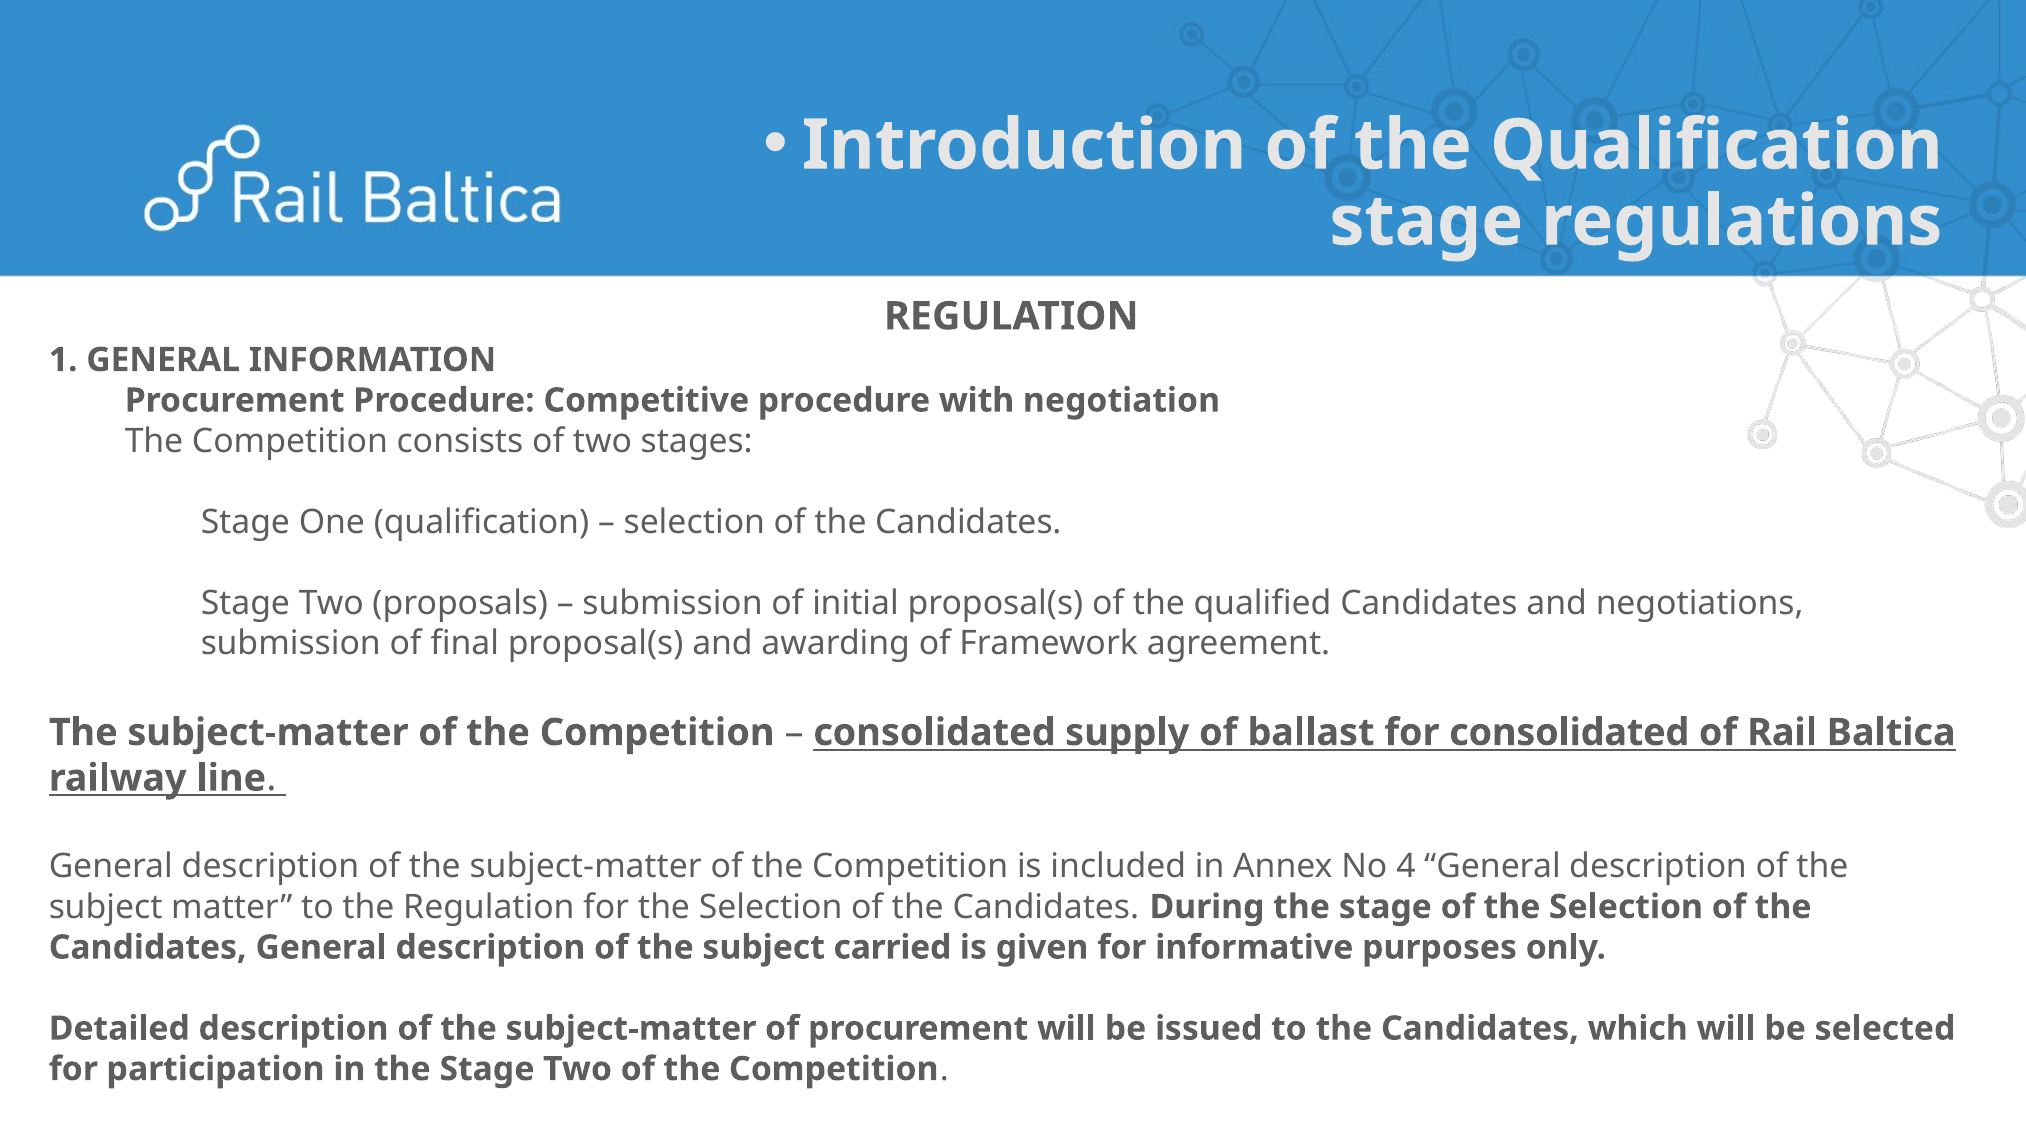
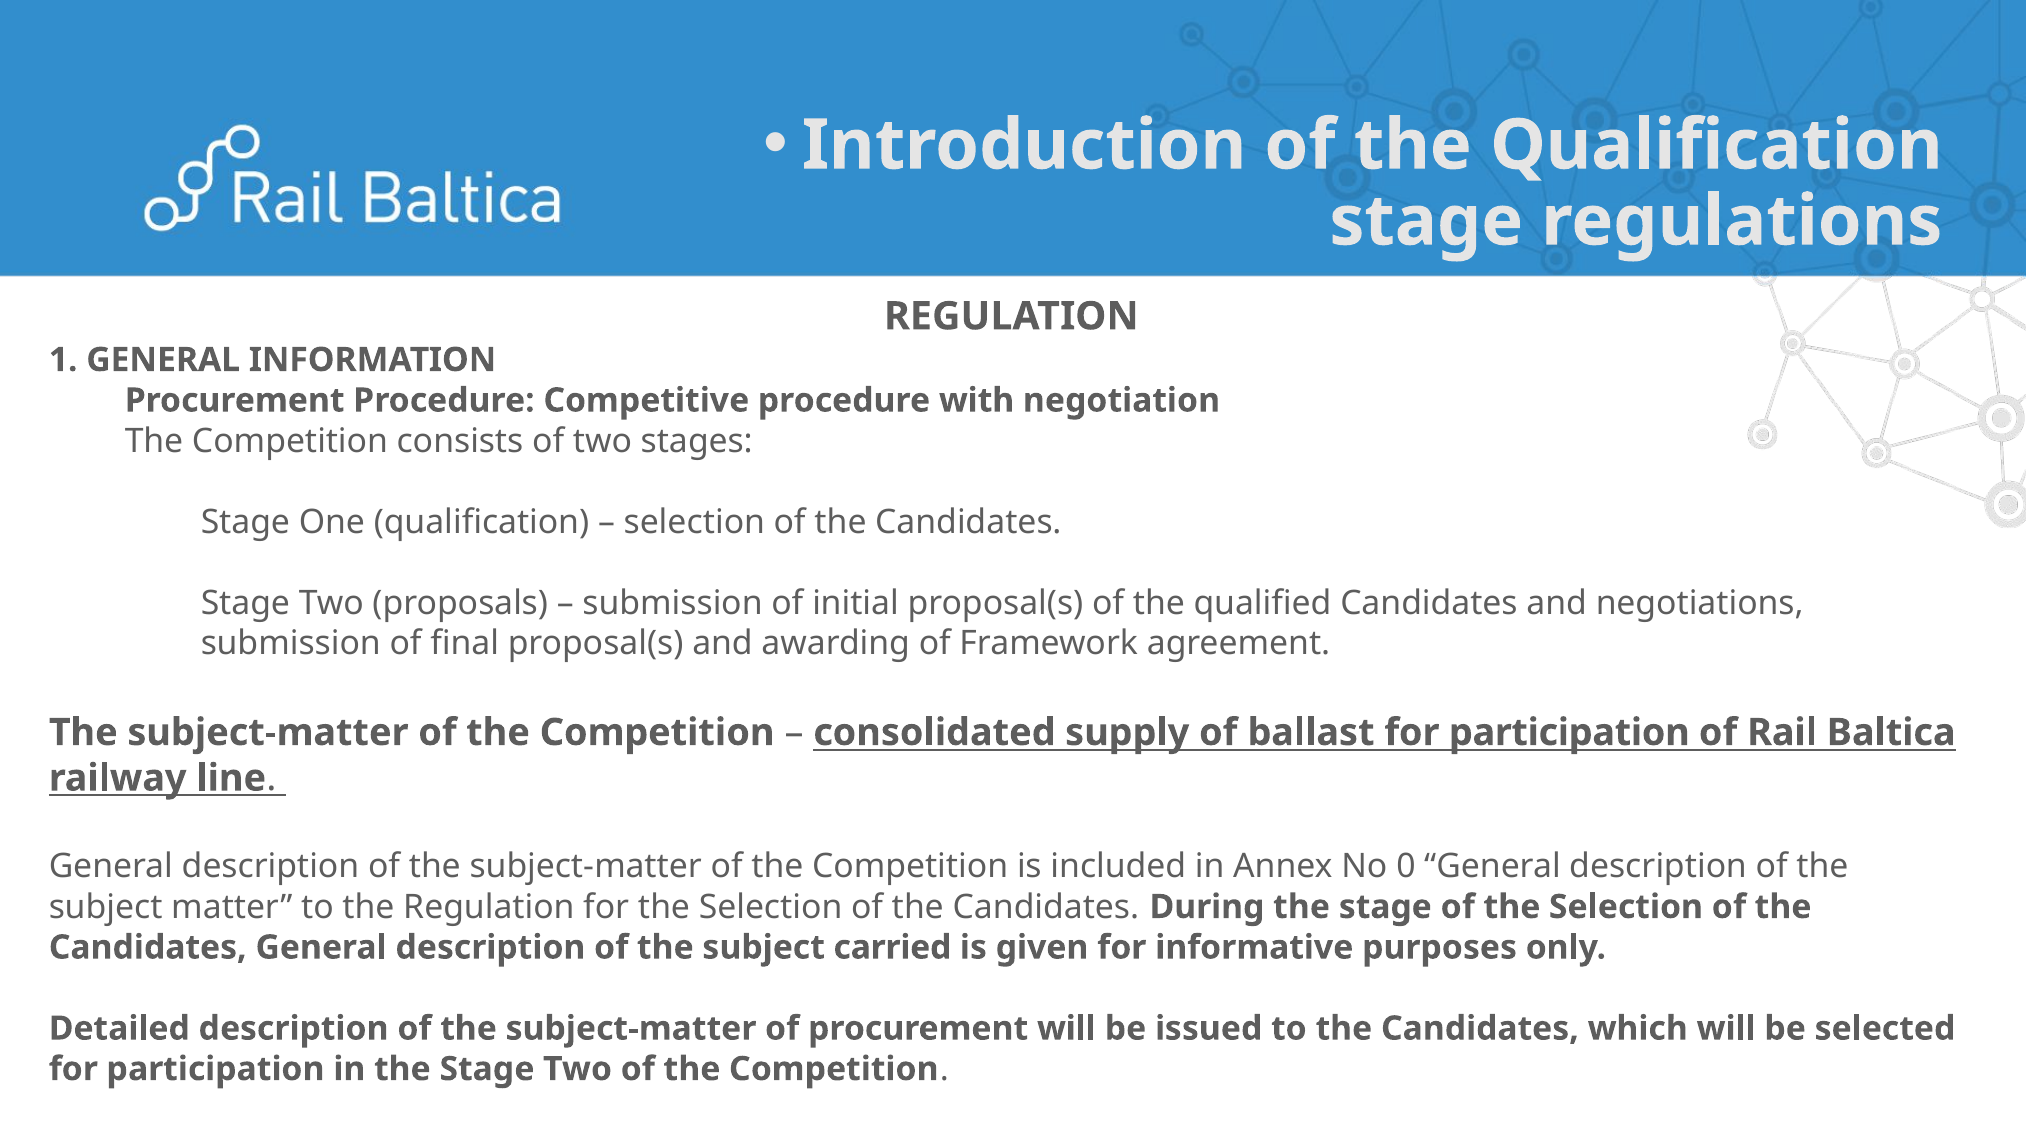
ballast for consolidated: consolidated -> participation (1569, 732)
4: 4 -> 0 (1406, 866)
